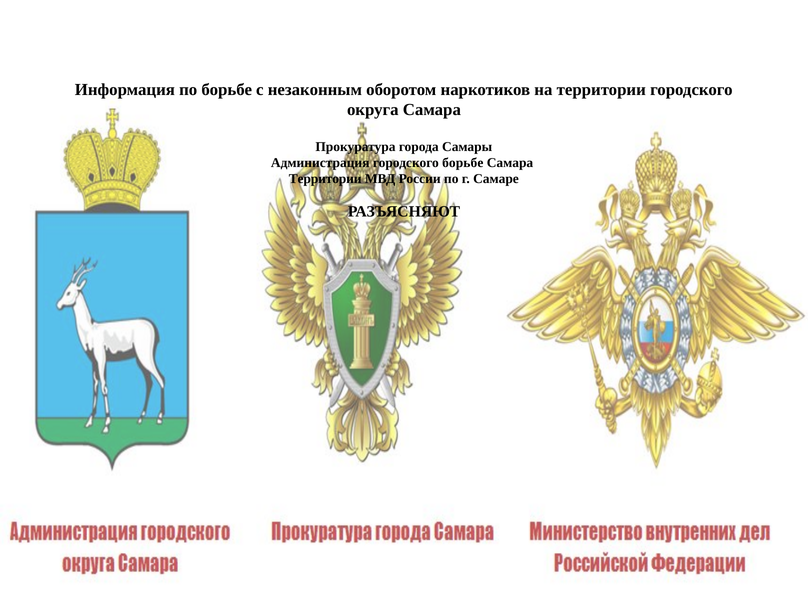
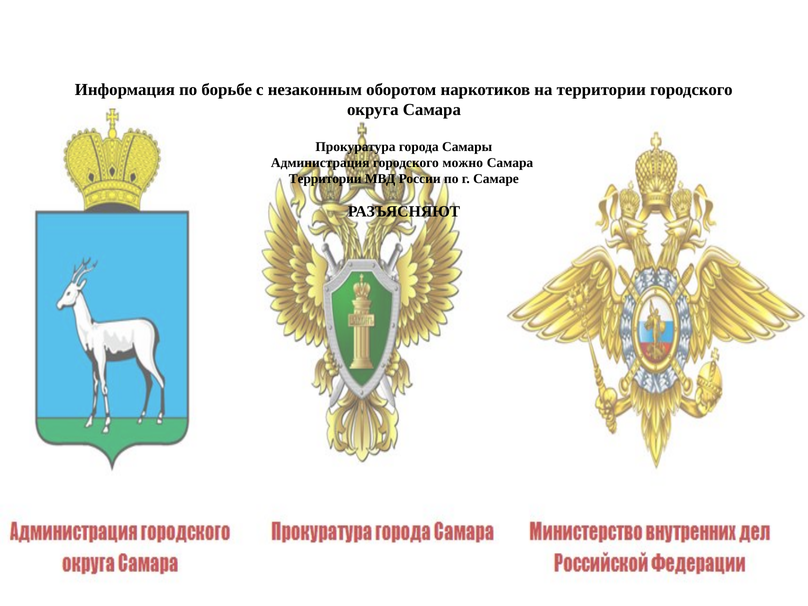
городского борьбе: борьбе -> можно (463, 163)
